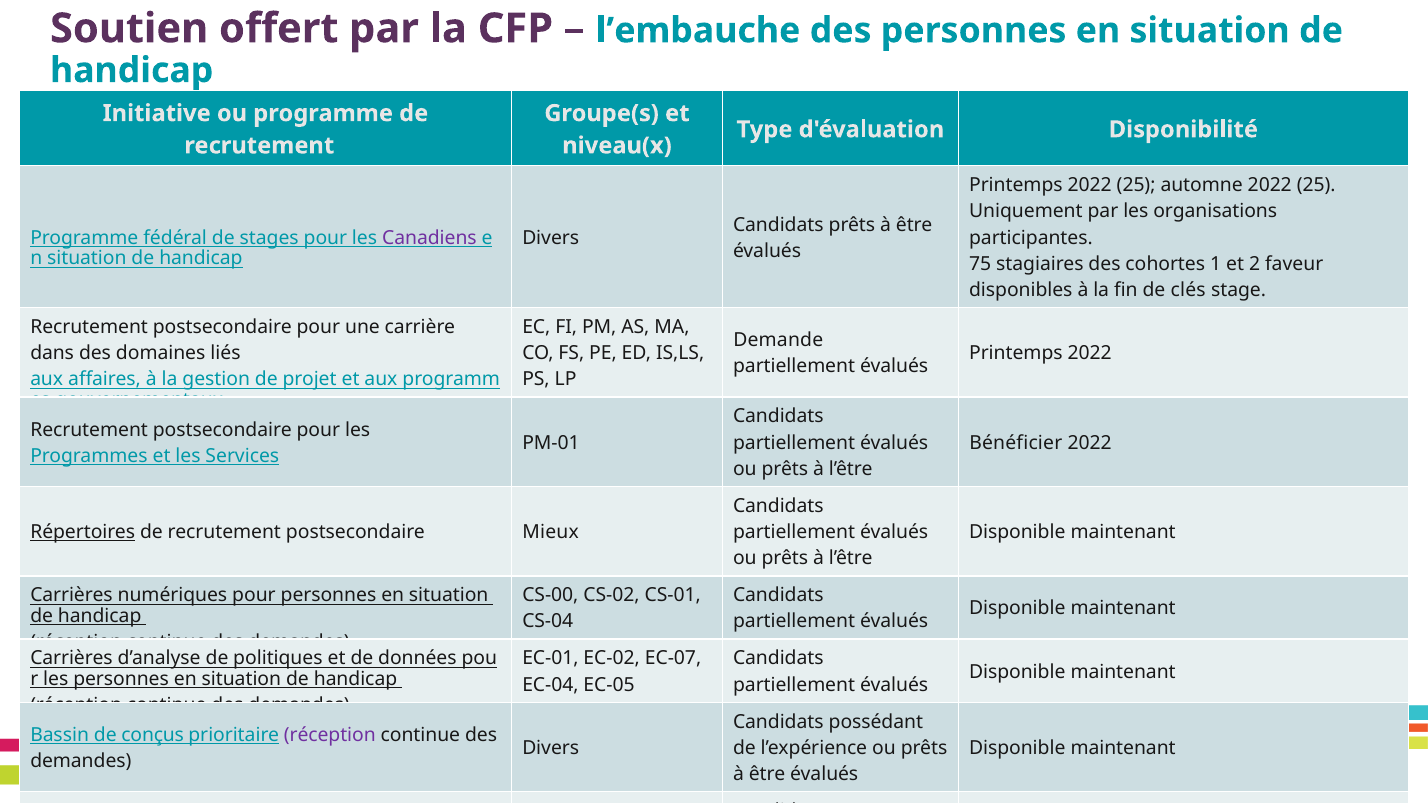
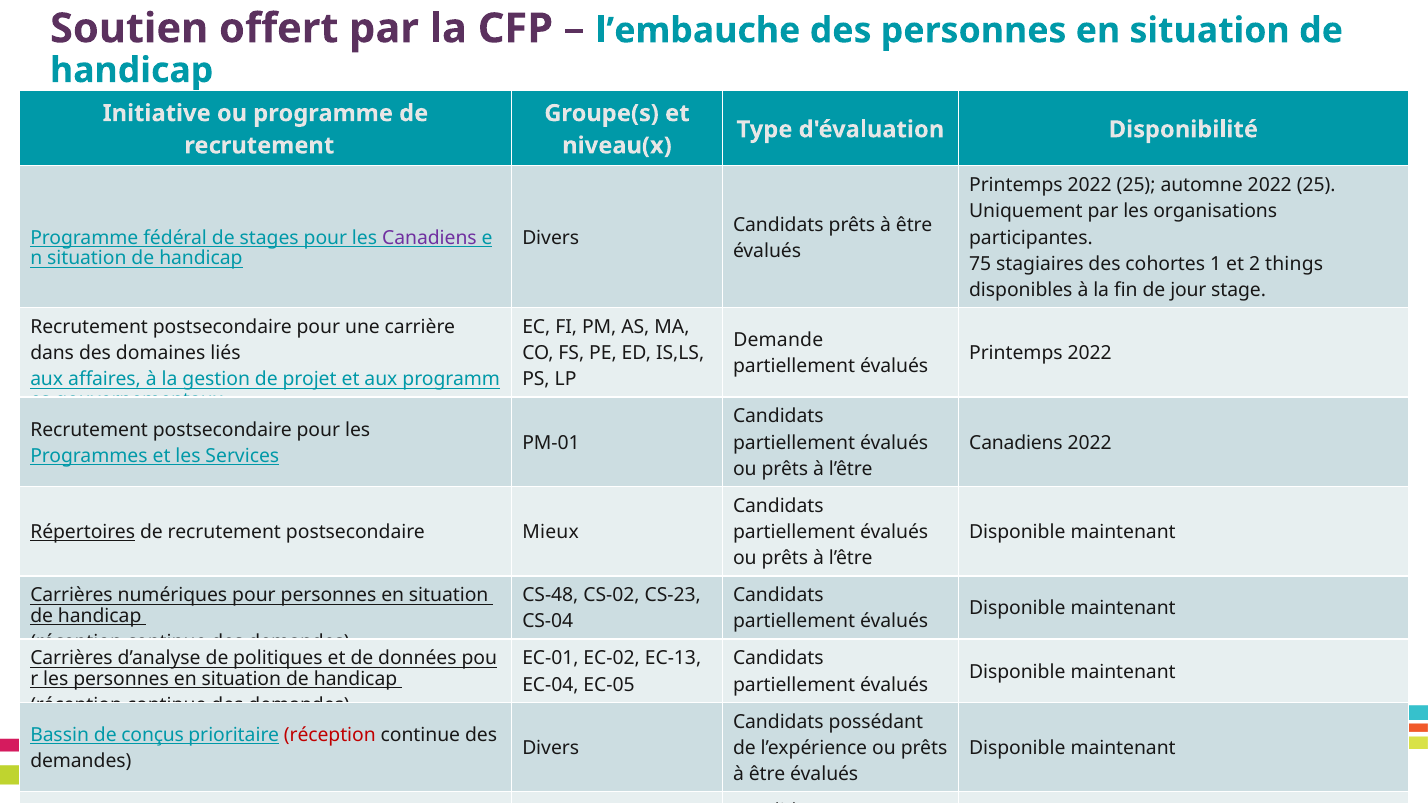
faveur: faveur -> things (1294, 264)
clés: clés -> jour (1188, 290)
Bénéficier: Bénéficier -> Canadiens (1016, 443)
CS-00: CS-00 -> CS-48 (550, 596)
CS-01: CS-01 -> CS-23 (673, 596)
EC-07: EC-07 -> EC-13 (673, 659)
réception colour: purple -> red (330, 735)
